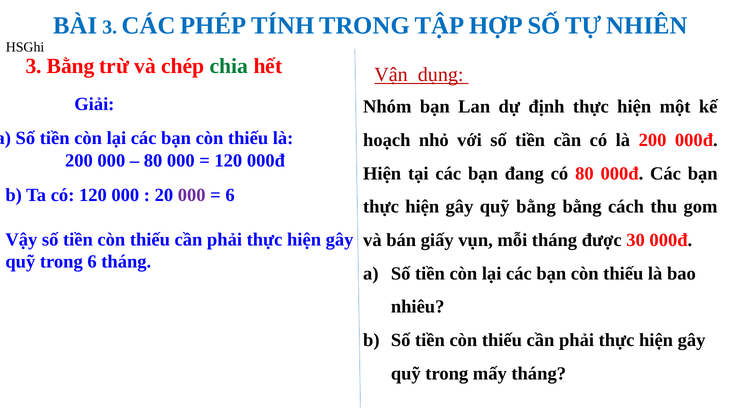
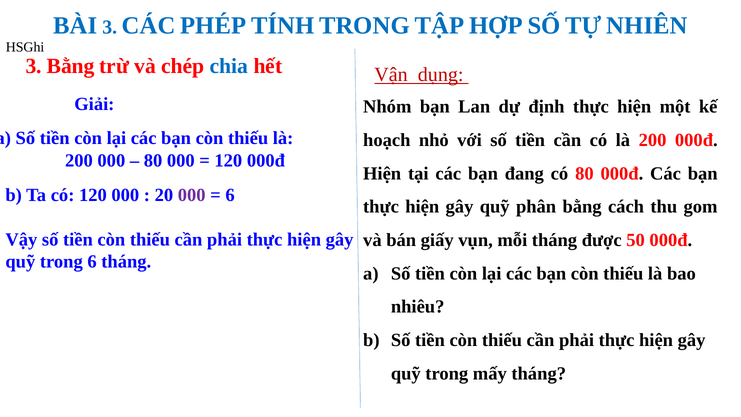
chia colour: green -> blue (229, 66)
quỹ bằng: bằng -> phân (536, 207)
30: 30 -> 50 (636, 240)
